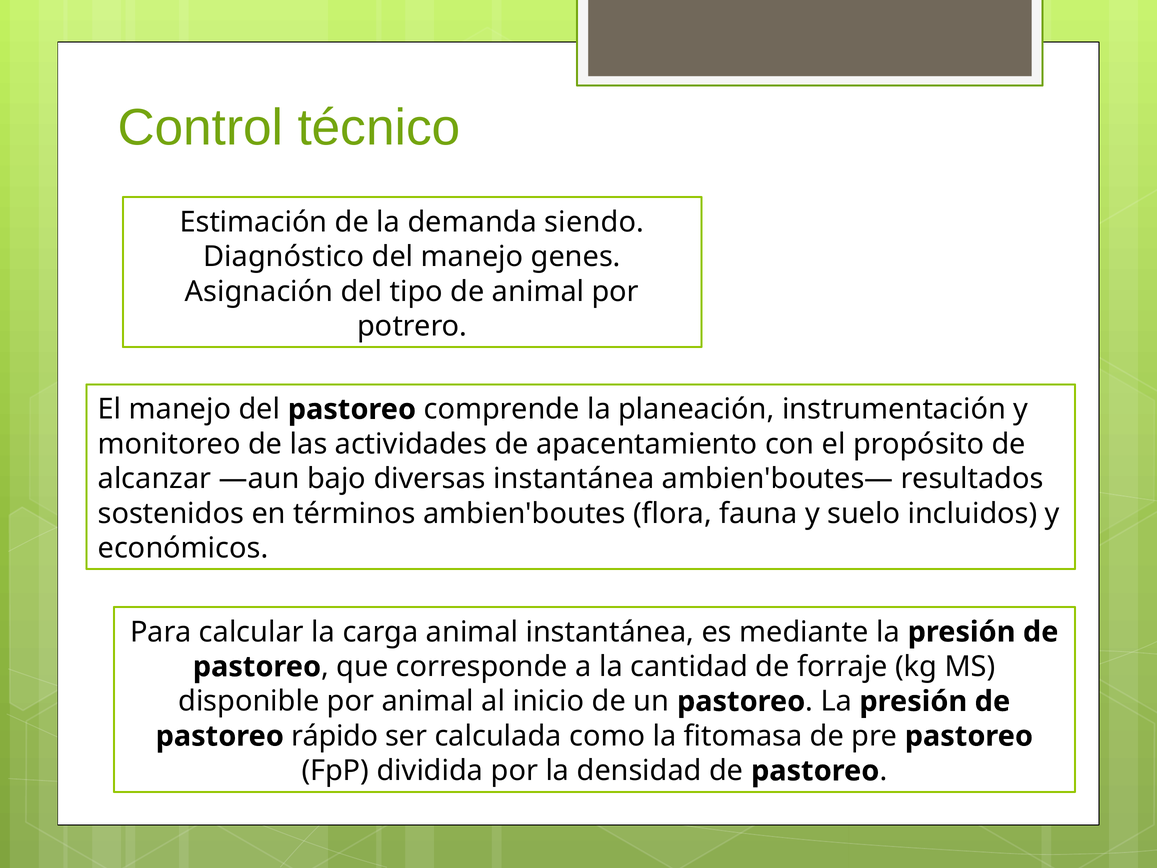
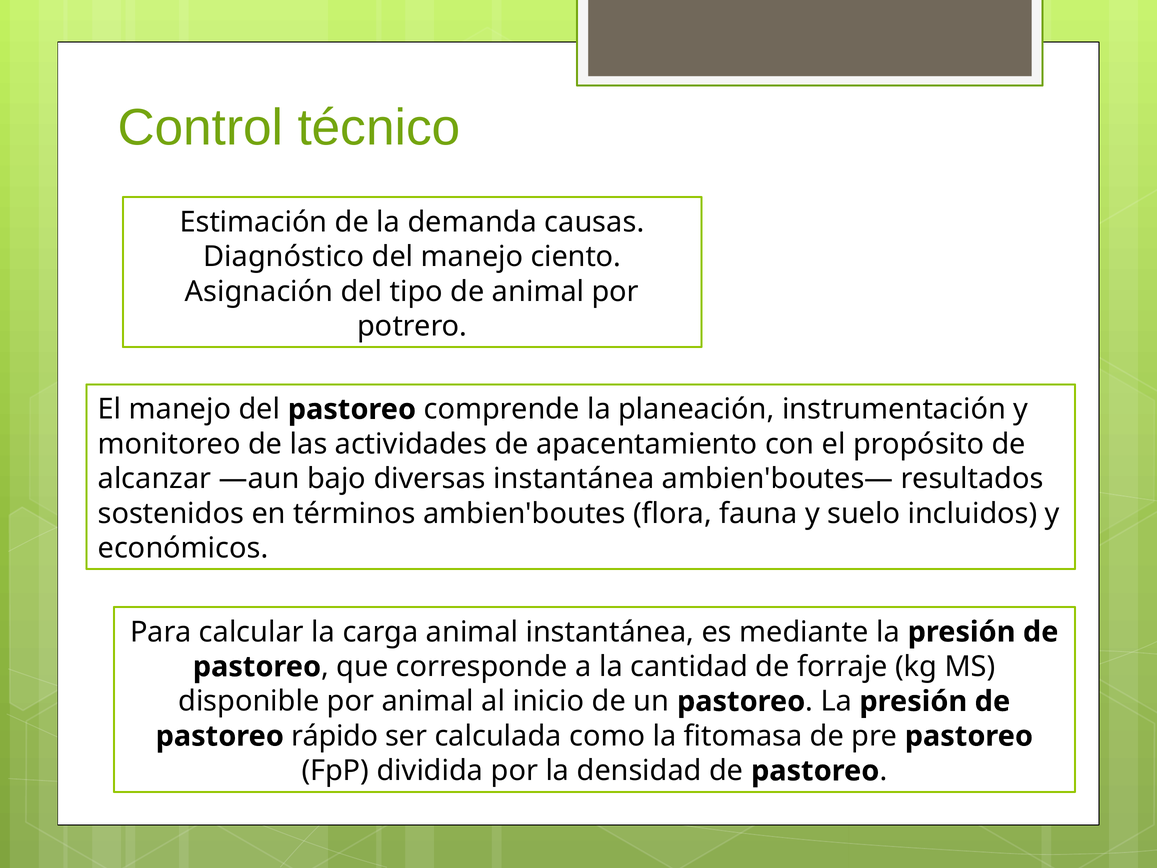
siendo: siendo -> causas (594, 222)
genes: genes -> ciento (576, 257)
